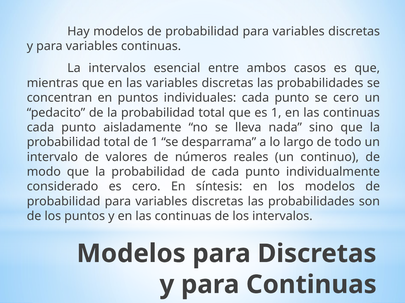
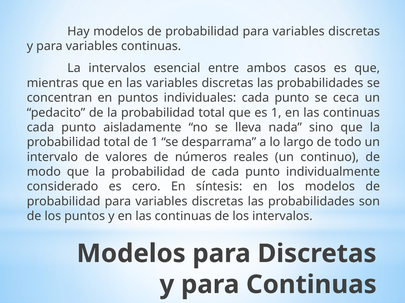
se cero: cero -> ceca (346, 98)
